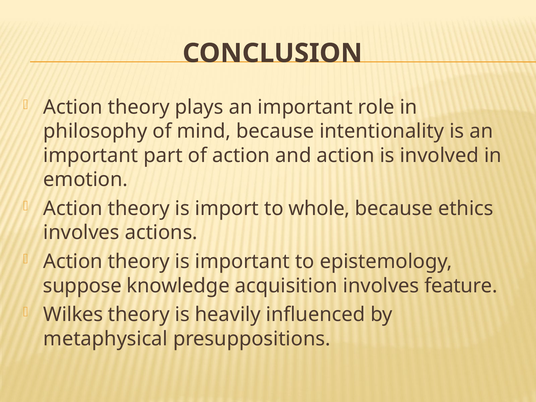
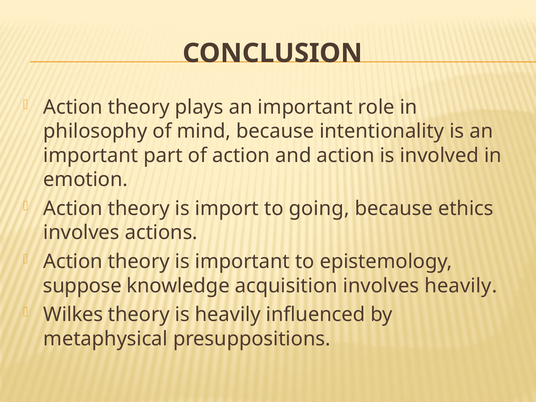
whole: whole -> going (319, 209)
involves feature: feature -> heavily (461, 286)
